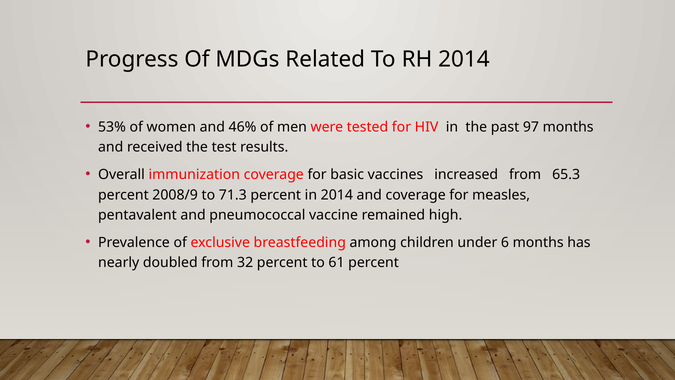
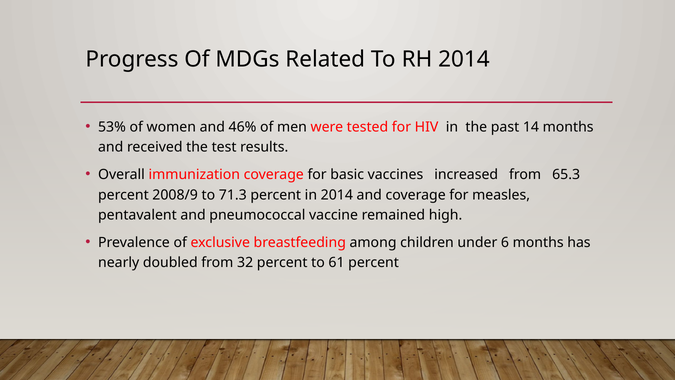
97: 97 -> 14 (531, 127)
